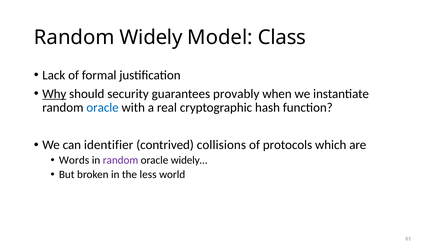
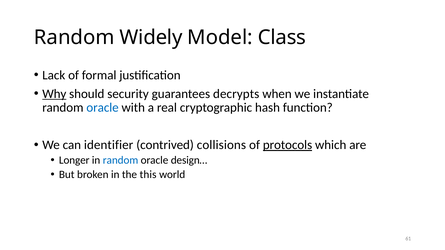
provably: provably -> decrypts (236, 94)
protocols underline: none -> present (288, 145)
Words: Words -> Longer (74, 160)
random colour: purple -> blue (121, 160)
widely…: widely… -> design… (189, 160)
less: less -> this (148, 175)
